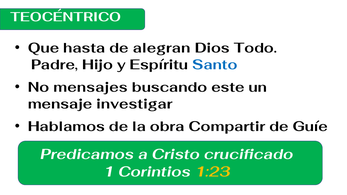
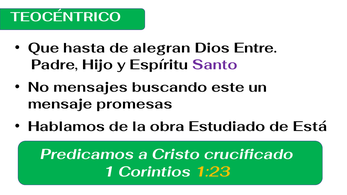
Todo: Todo -> Entre (255, 48)
Santo colour: blue -> purple (215, 65)
investigar: investigar -> promesas (134, 104)
Compartir: Compartir -> Estudiado (227, 127)
Guíe: Guíe -> Está (310, 127)
